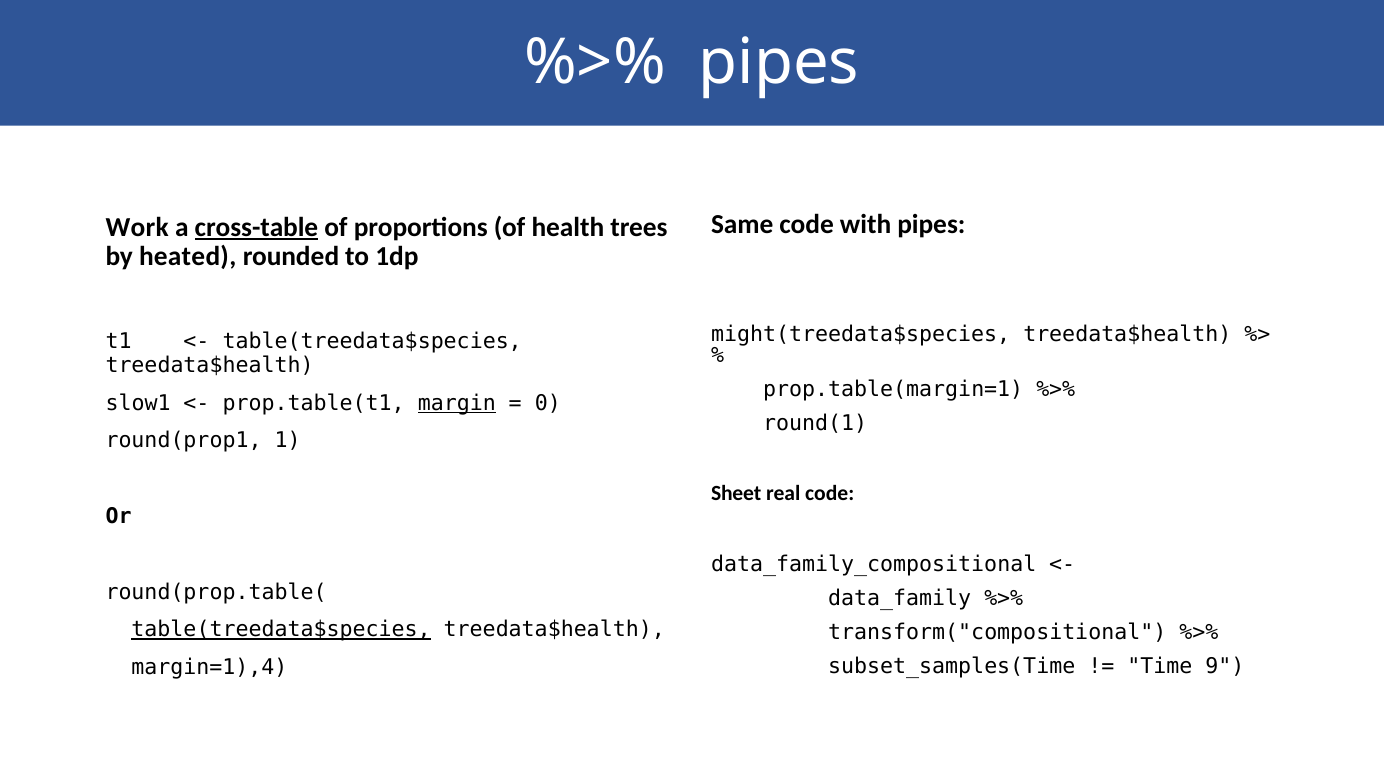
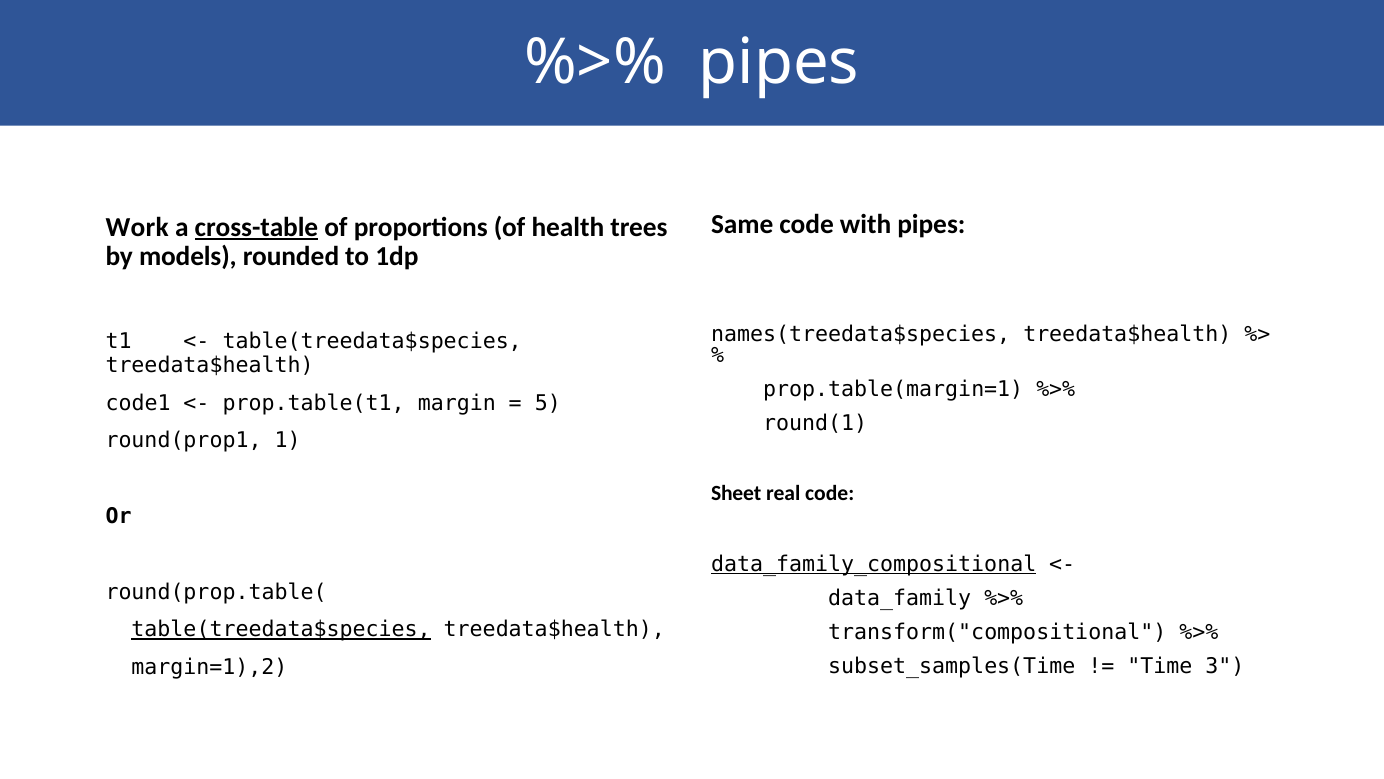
heated: heated -> models (188, 257)
might(treedata$species: might(treedata$species -> names(treedata$species (861, 334)
slow1: slow1 -> code1 (138, 403)
margin underline: present -> none (457, 403)
0: 0 -> 5 (548, 403)
data_family_compositional underline: none -> present (874, 564)
9: 9 -> 3 (1225, 666)
margin=1),4: margin=1),4 -> margin=1),2 (209, 667)
